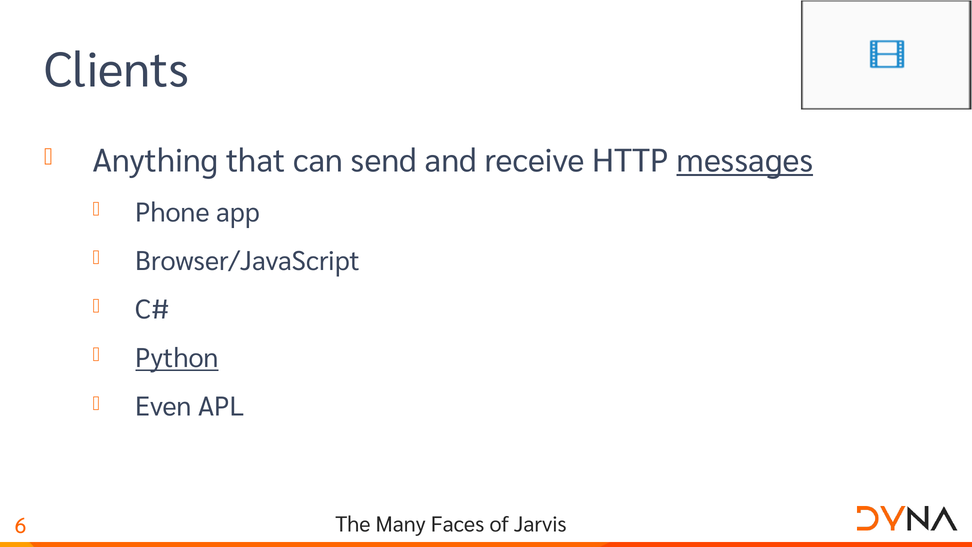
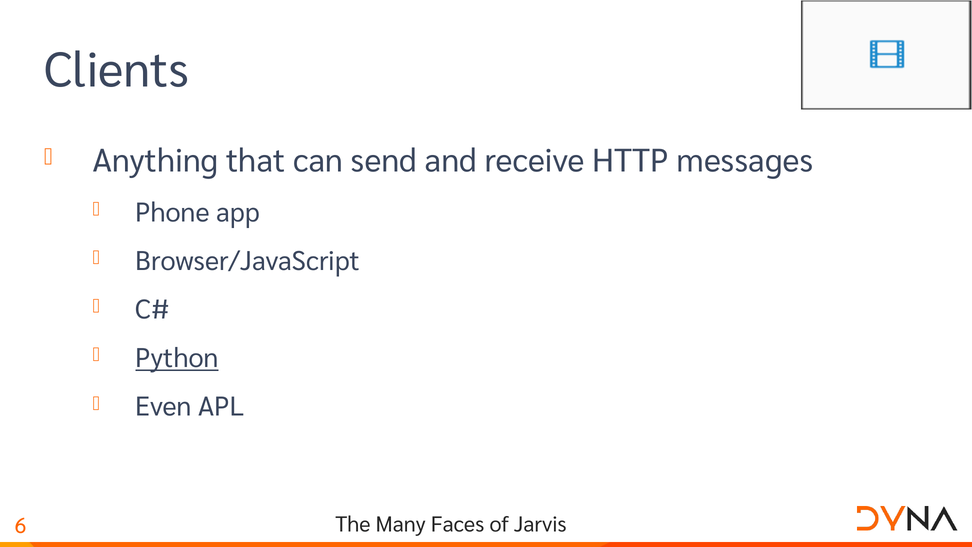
messages underline: present -> none (745, 161)
